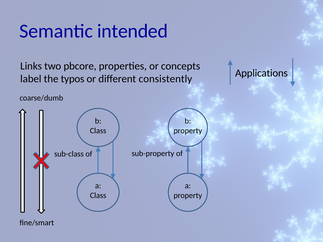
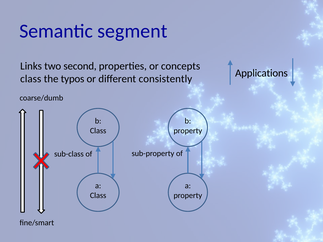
intended: intended -> segment (132, 31)
pbcore: pbcore -> second (80, 66)
label: label -> class (31, 79)
